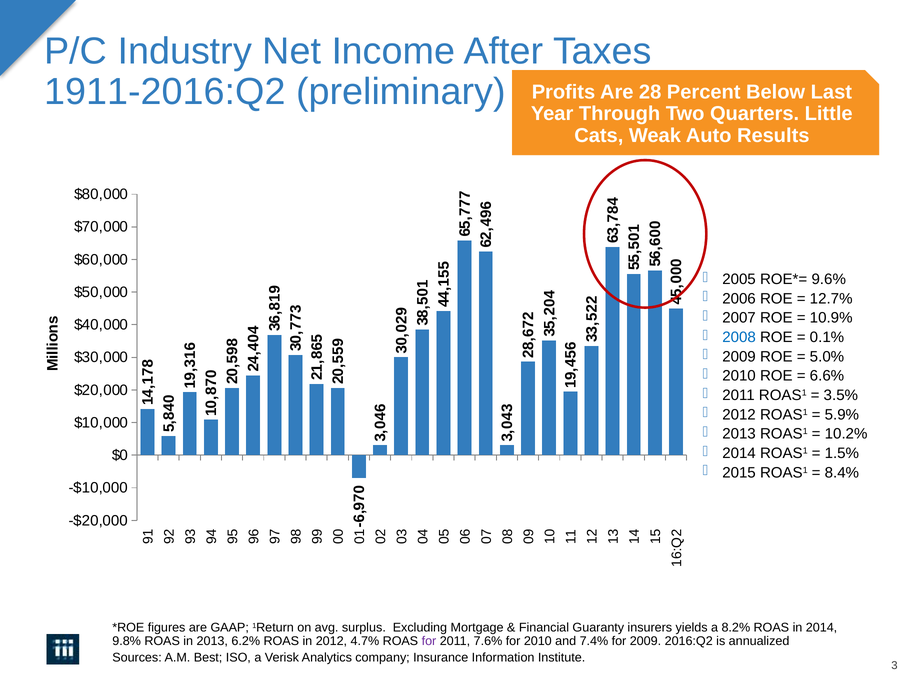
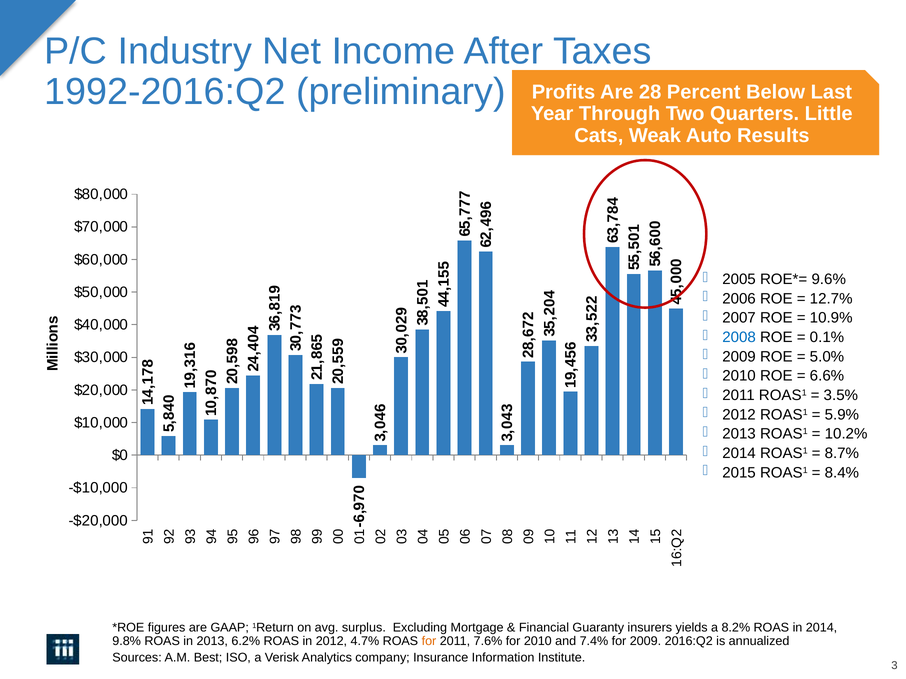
1911-2016:Q2: 1911-2016:Q2 -> 1992-2016:Q2 (165, 92)
1.5%: 1.5% -> 8.7% (842, 454)
for colour: purple -> orange (429, 642)
